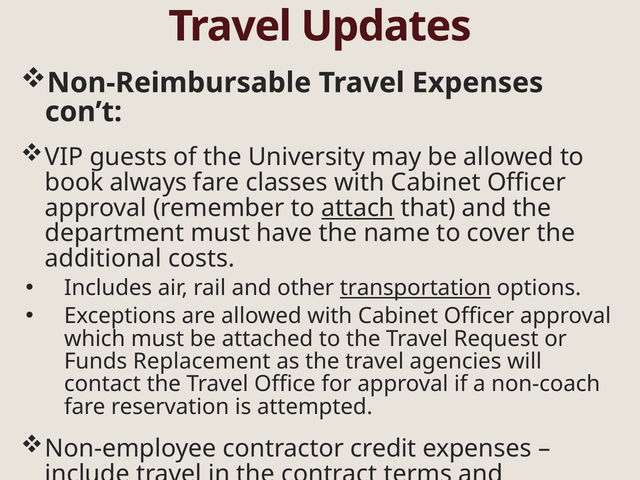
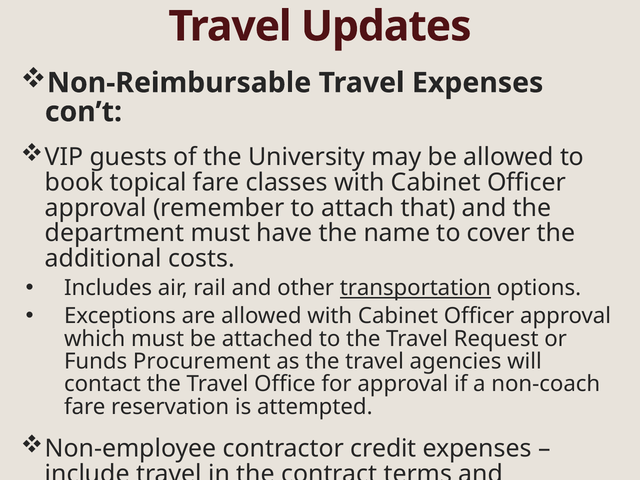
always: always -> topical (148, 182)
attach underline: present -> none (358, 208)
Replacement: Replacement -> Procurement (202, 361)
